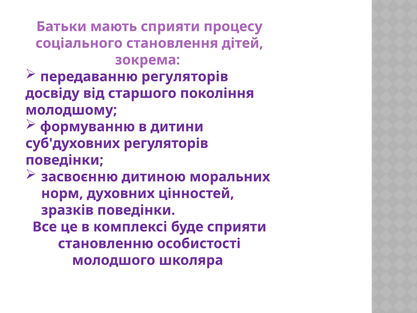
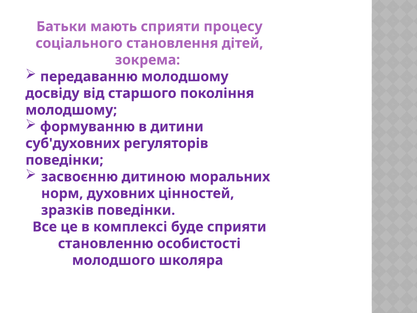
передаванню регуляторів: регуляторів -> молодшому (185, 77)
